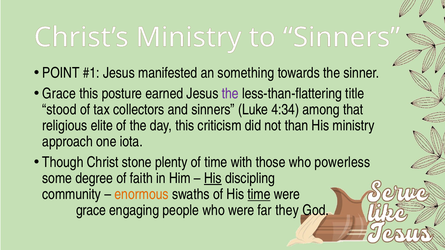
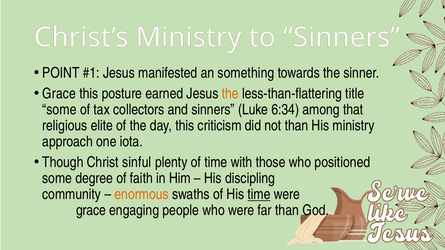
the colour: purple -> orange (230, 94)
stood: stood -> some (59, 110)
4:34: 4:34 -> 6:34 (285, 110)
stone: stone -> sinful (137, 162)
powerless: powerless -> positioned (342, 162)
His underline: present -> none (213, 178)
far they: they -> than (287, 211)
